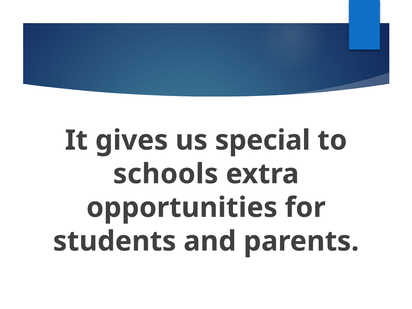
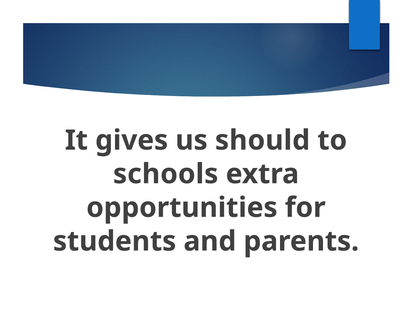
special: special -> should (262, 140)
